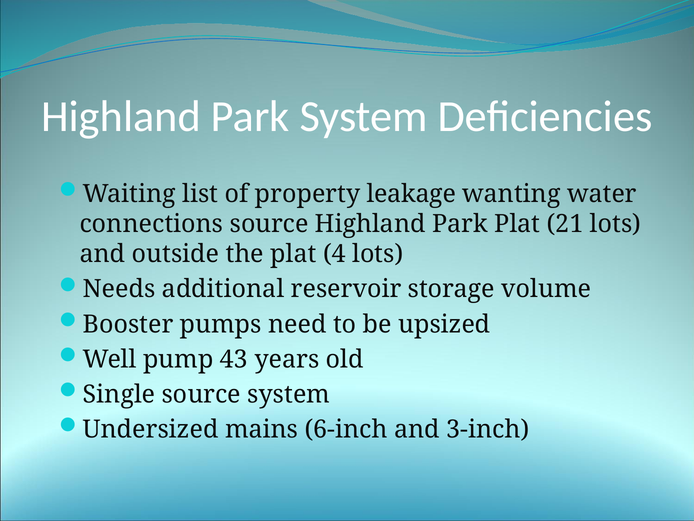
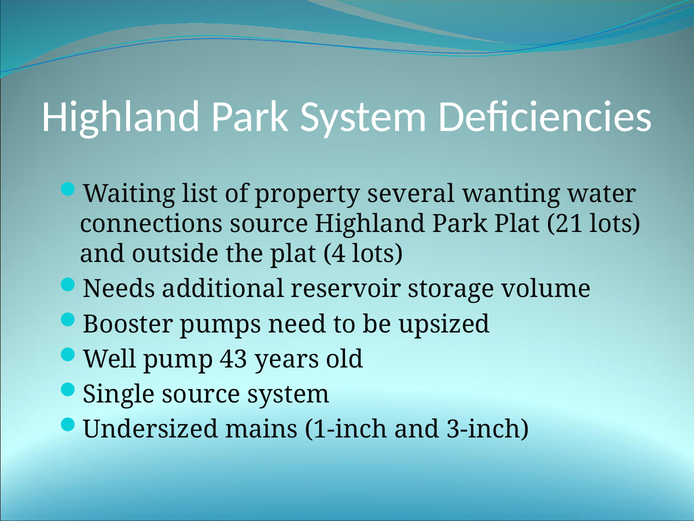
leakage: leakage -> several (411, 194)
6-inch: 6-inch -> 1-inch (346, 429)
